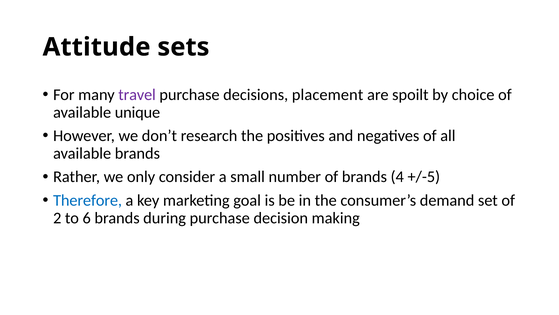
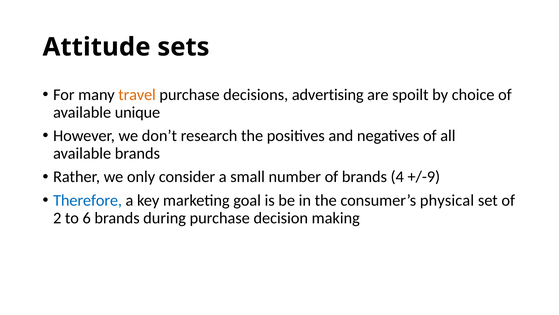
travel colour: purple -> orange (137, 95)
placement: placement -> advertising (328, 95)
+/-5: +/-5 -> +/-9 (424, 177)
demand: demand -> physical (447, 200)
